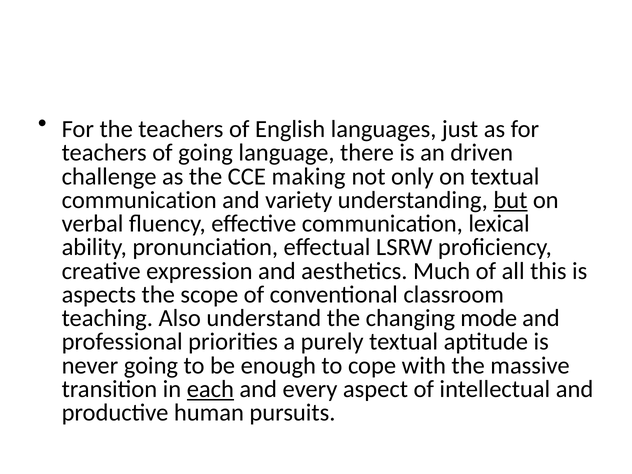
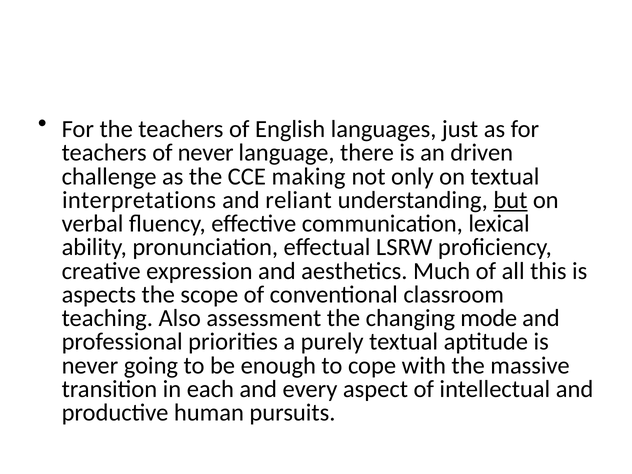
of going: going -> never (206, 153)
communication: communication -> interpretations (139, 200)
variety: variety -> reliant (299, 200)
understand: understand -> assessment (264, 318)
each underline: present -> none (210, 389)
